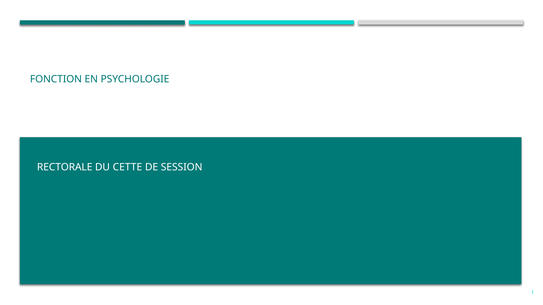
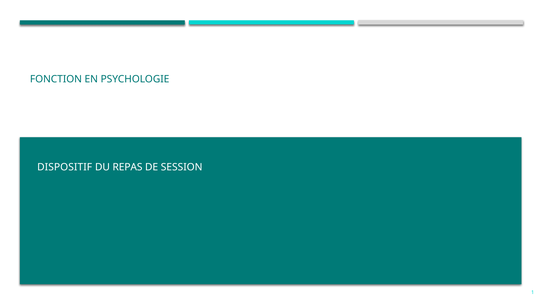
RECTORALE: RECTORALE -> DISPOSITIF (65, 167)
CETTE: CETTE -> REPAS (128, 167)
